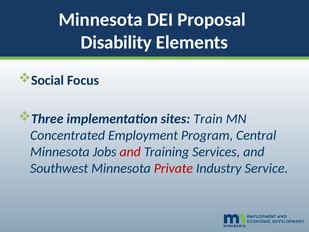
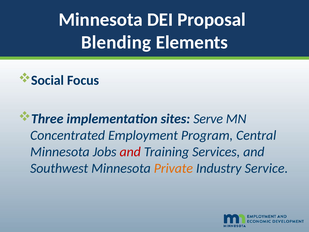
Disability: Disability -> Blending (116, 42)
Train: Train -> Serve (208, 119)
Private colour: red -> orange (173, 168)
